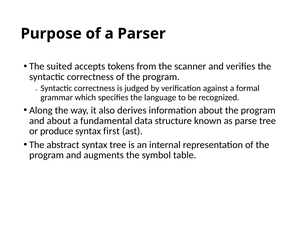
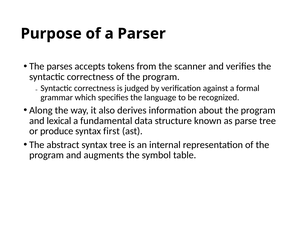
suited: suited -> parses (60, 66)
and about: about -> lexical (59, 121)
